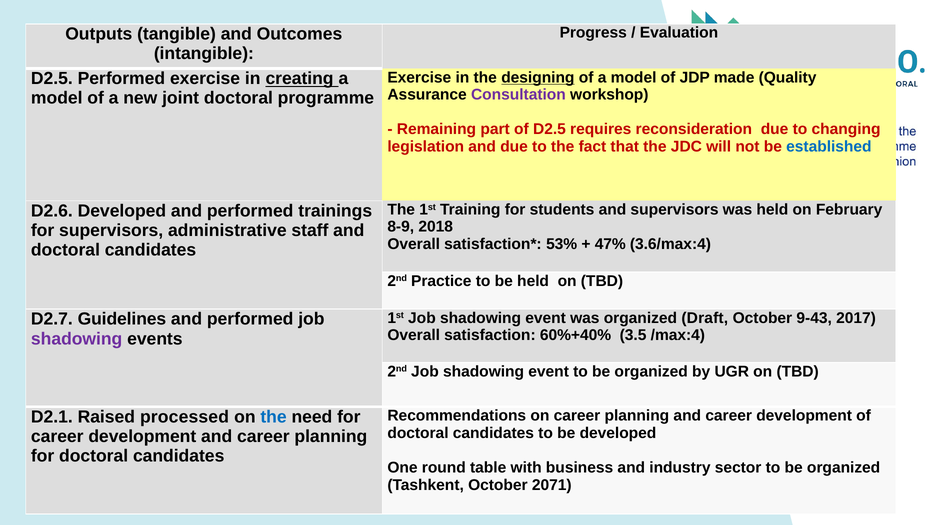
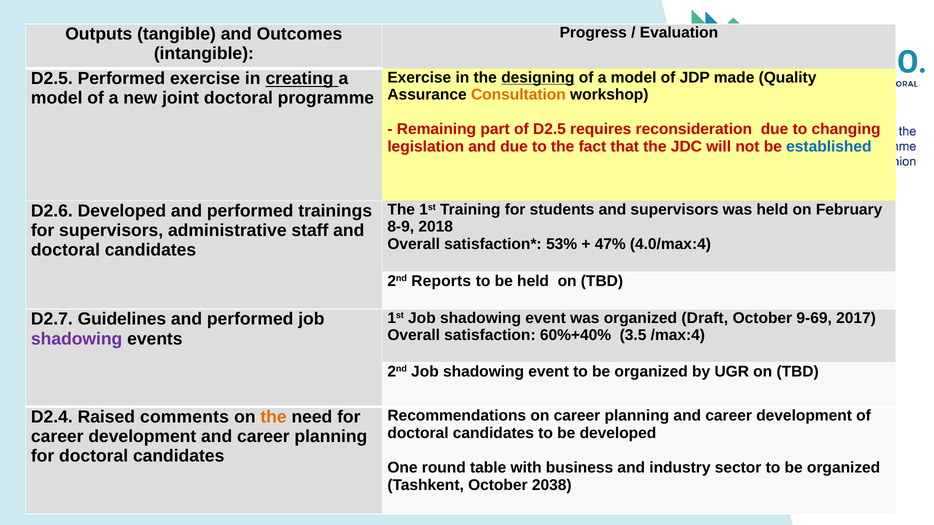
Consultation colour: purple -> orange (518, 95)
3.6/max:4: 3.6/max:4 -> 4.0/max:4 (670, 244)
Practice: Practice -> Reports (441, 281)
9-43: 9-43 -> 9-69 (814, 318)
D2.1: D2.1 -> D2.4 (52, 417)
processed: processed -> comments (184, 417)
the colour: blue -> orange (274, 417)
2071: 2071 -> 2038 (552, 485)
